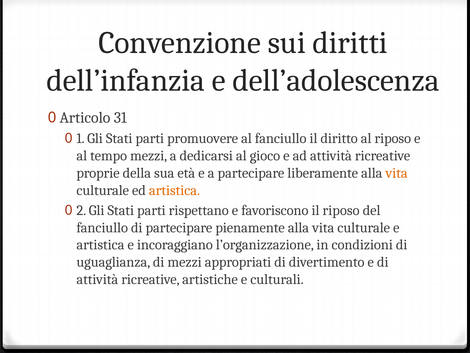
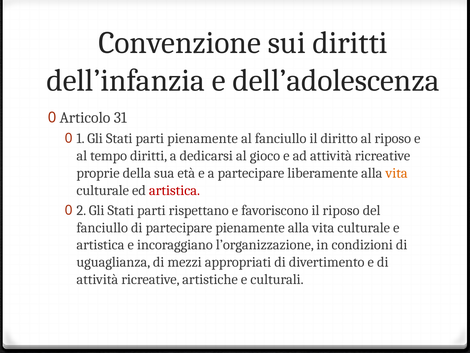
parti promuovere: promuovere -> pienamente (203, 138)
tempo mezzi: mezzi -> diritti (149, 156)
artistica colour: orange -> red (174, 190)
